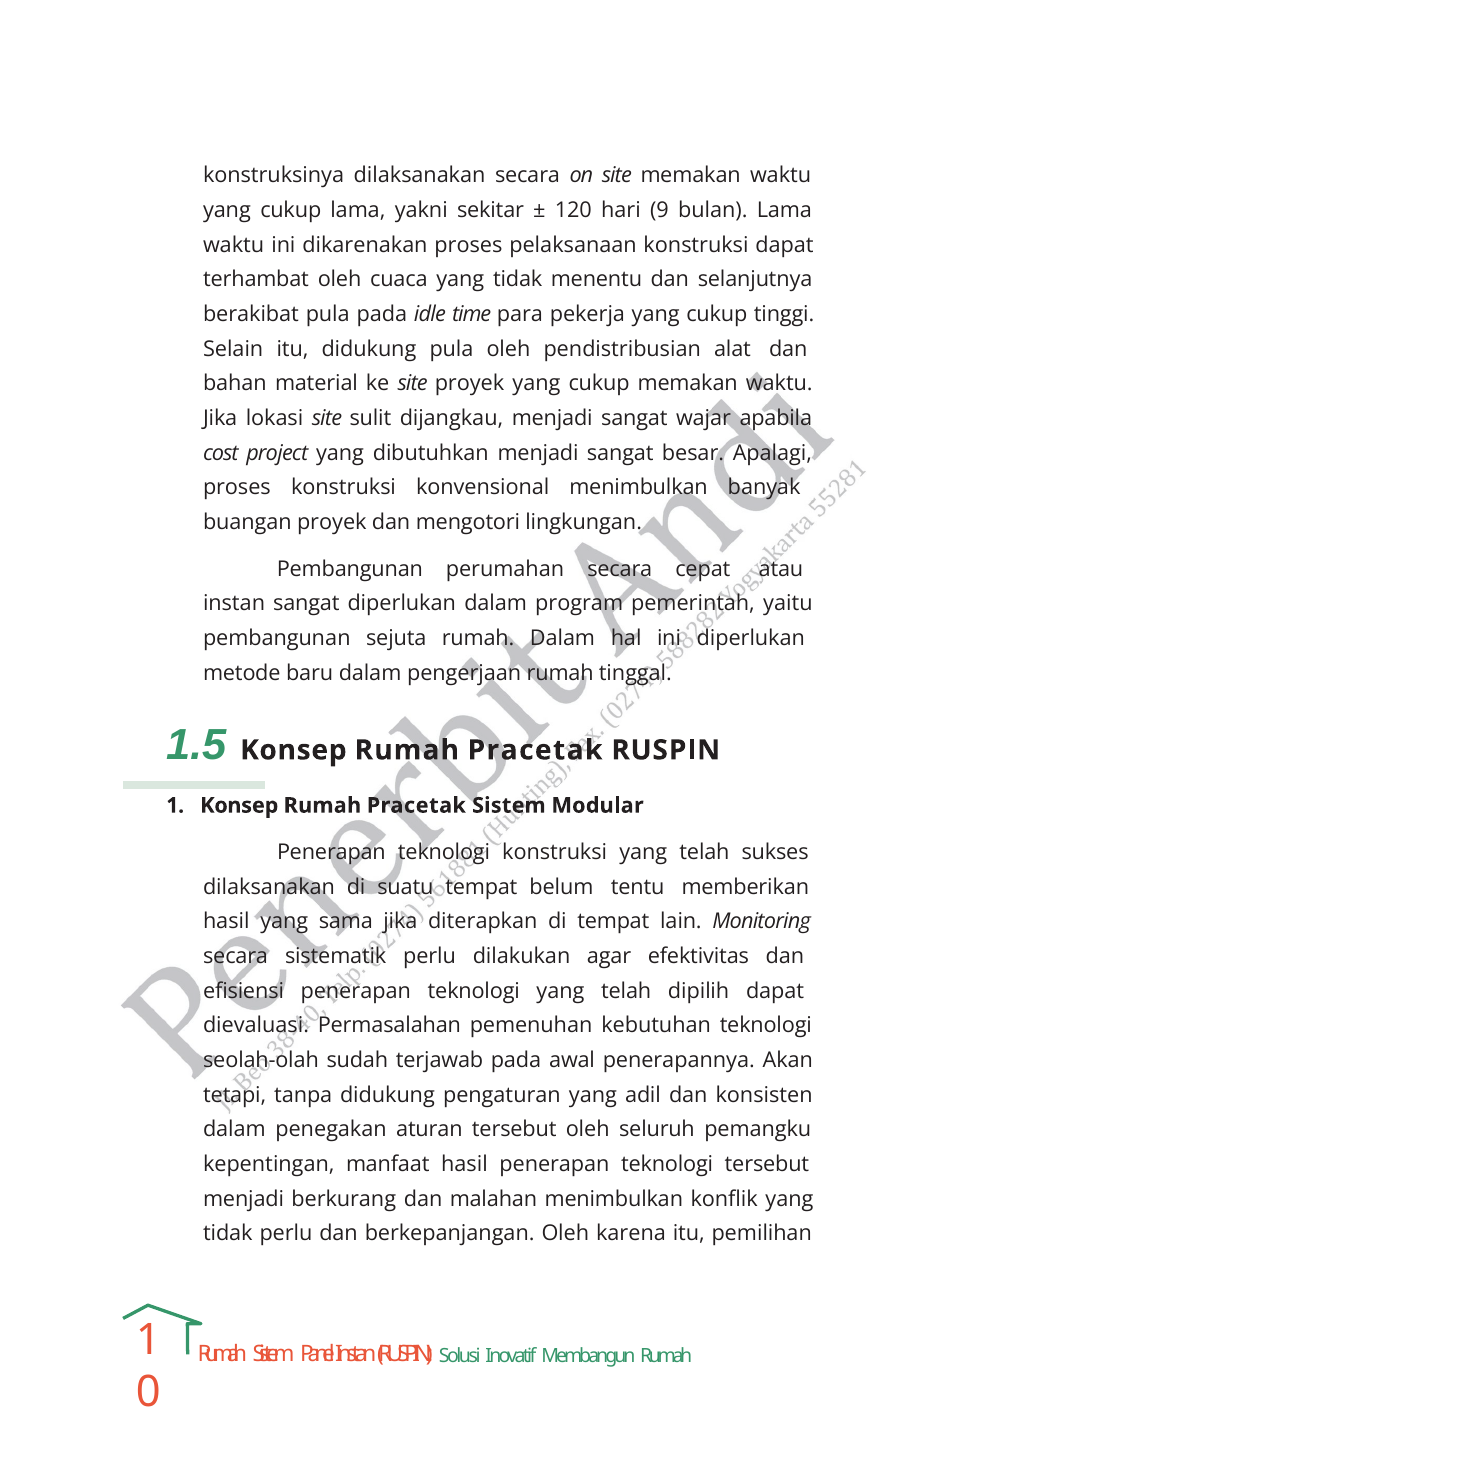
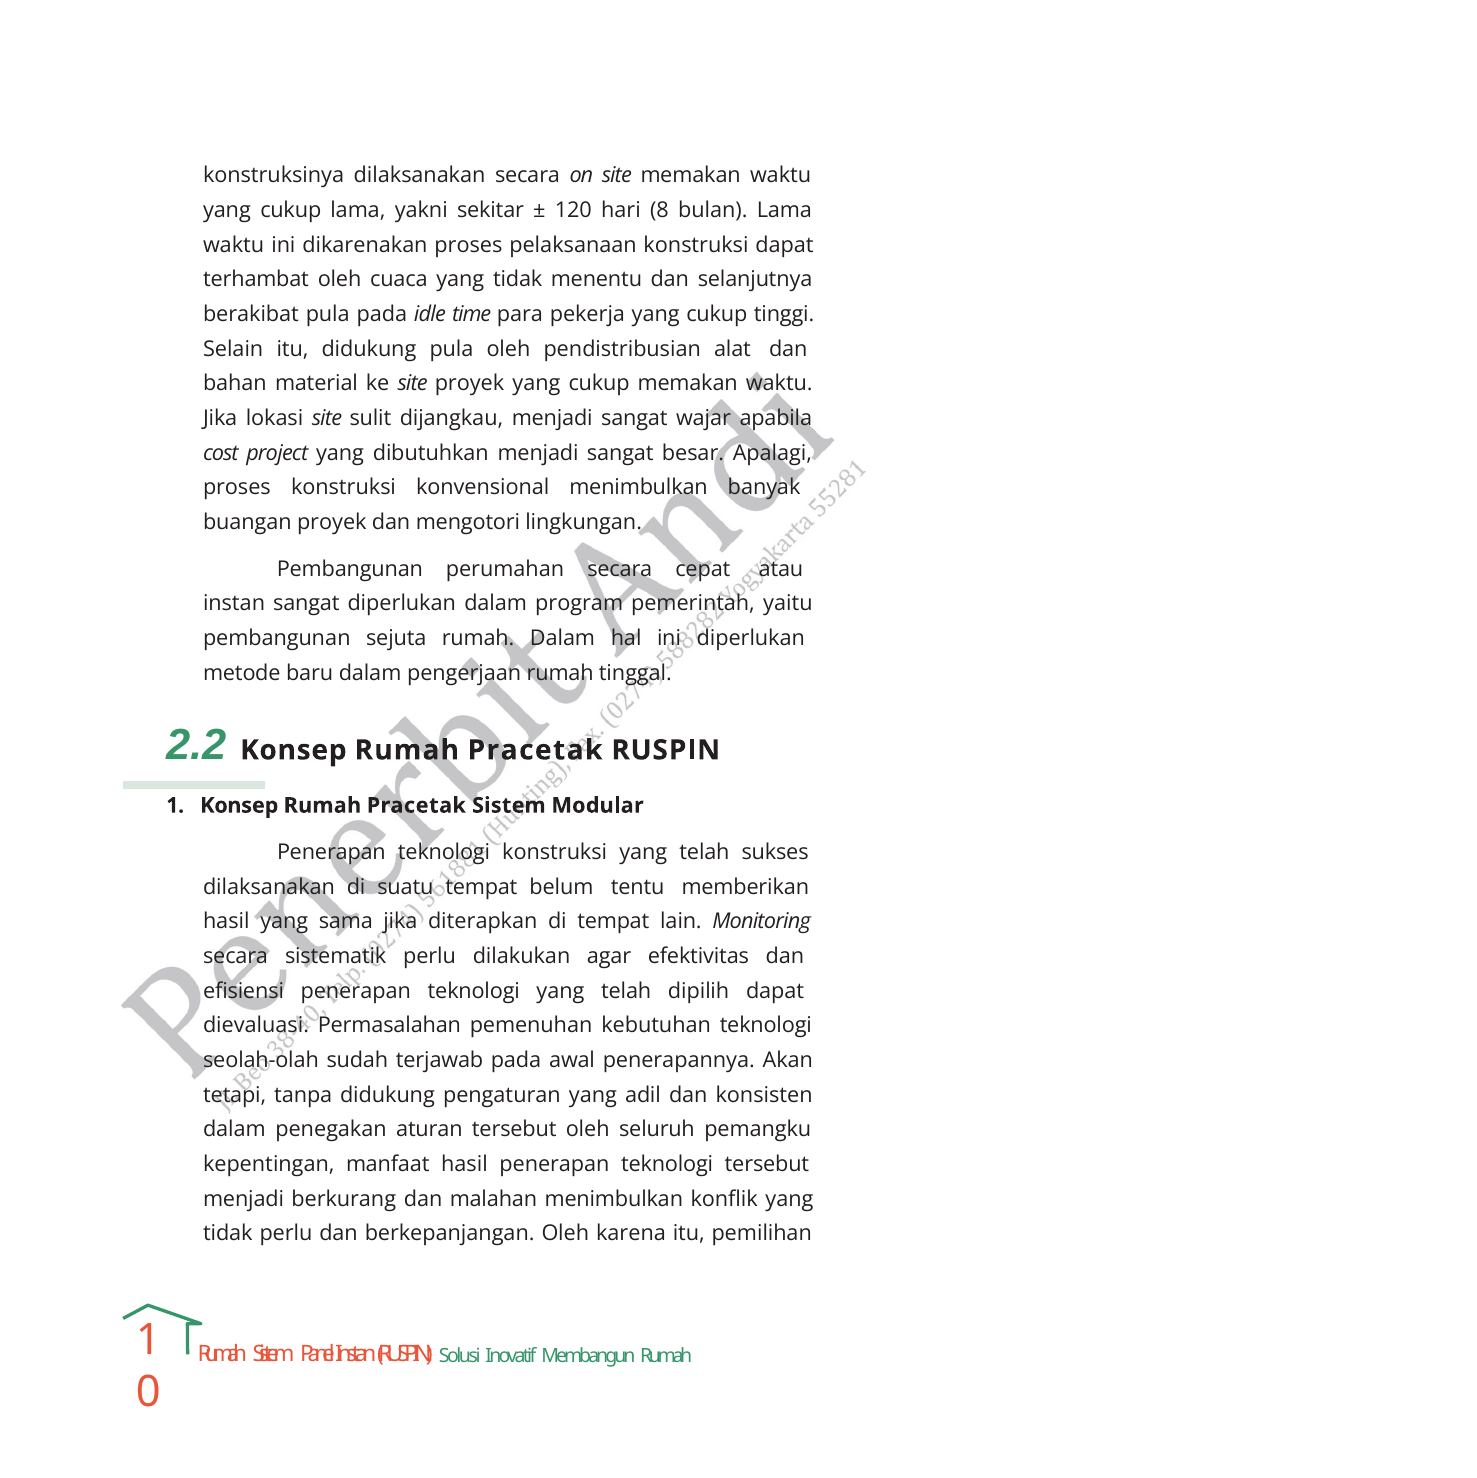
9: 9 -> 8 (659, 210)
1.5: 1.5 -> 2.2 (196, 745)
